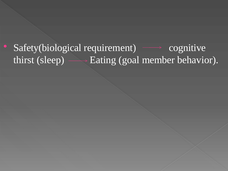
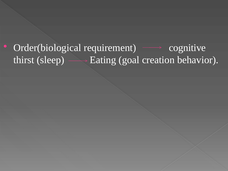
Safety(biological: Safety(biological -> Order(biological (47, 48)
member: member -> creation (158, 60)
